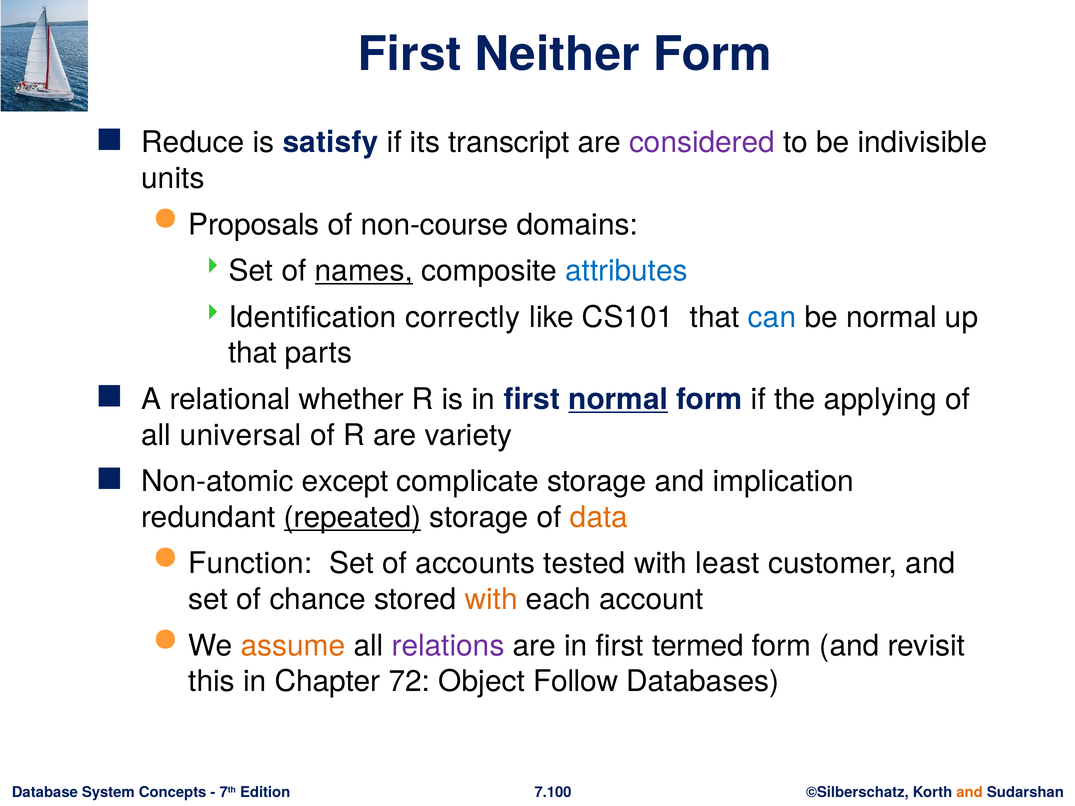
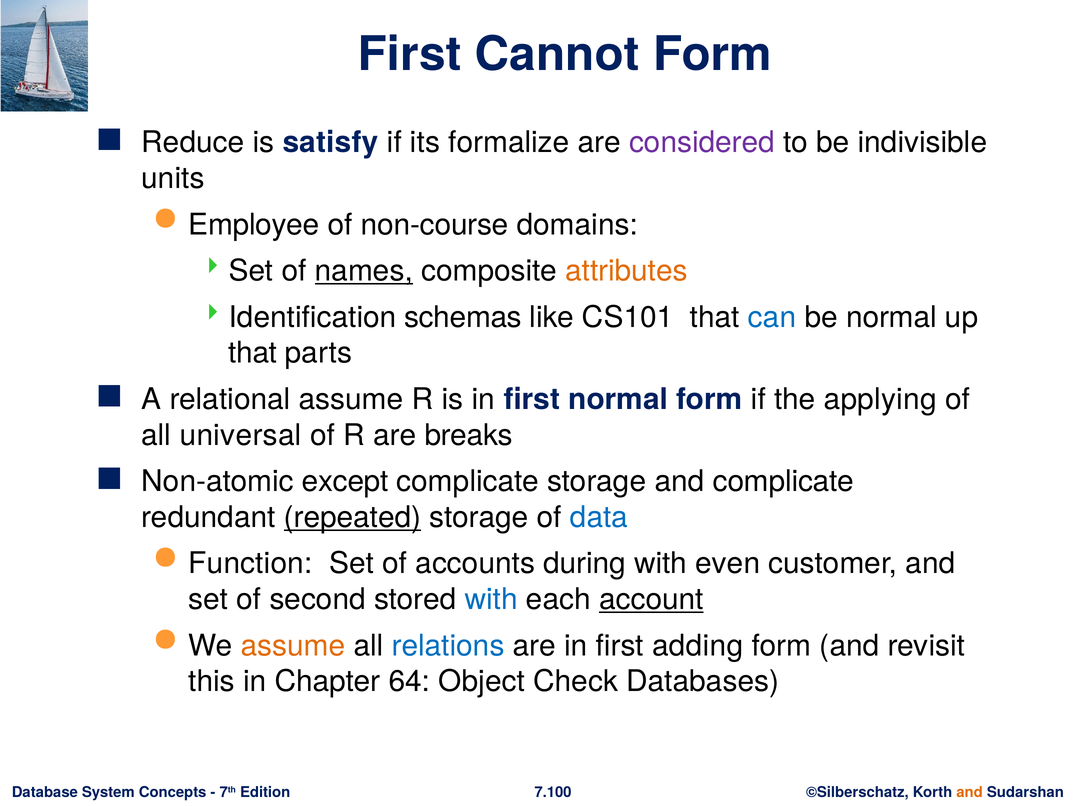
Neither: Neither -> Cannot (557, 55)
transcript: transcript -> formalize (509, 143)
Proposals: Proposals -> Employee (254, 225)
attributes colour: blue -> orange (627, 271)
correctly: correctly -> schemas (463, 317)
relational whether: whether -> assume (351, 399)
normal underline: present -> none (618, 399)
variety: variety -> breaks (469, 435)
and implication: implication -> complicate (783, 482)
data colour: orange -> blue (599, 517)
tested: tested -> during (585, 564)
least: least -> even (728, 564)
chance: chance -> second (318, 600)
with colour: orange -> blue (491, 600)
account underline: none -> present (651, 600)
relations colour: purple -> blue (448, 646)
termed: termed -> adding (698, 646)
72: 72 -> 64 (409, 682)
Follow: Follow -> Check (576, 682)
